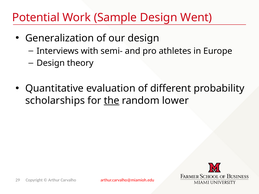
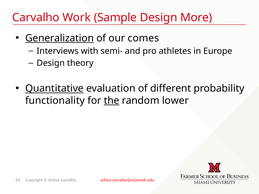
Potential: Potential -> Carvalho (36, 18)
Went: Went -> More (196, 18)
Generalization underline: none -> present (60, 38)
our design: design -> comes (143, 38)
Quantitative underline: none -> present (54, 89)
scholarships: scholarships -> functionality (55, 101)
